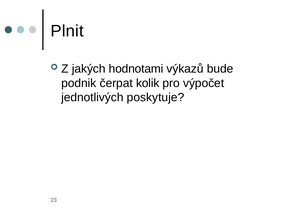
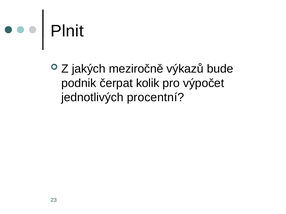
hodnotami: hodnotami -> meziročně (136, 69)
poskytuje: poskytuje -> procentní (155, 98)
